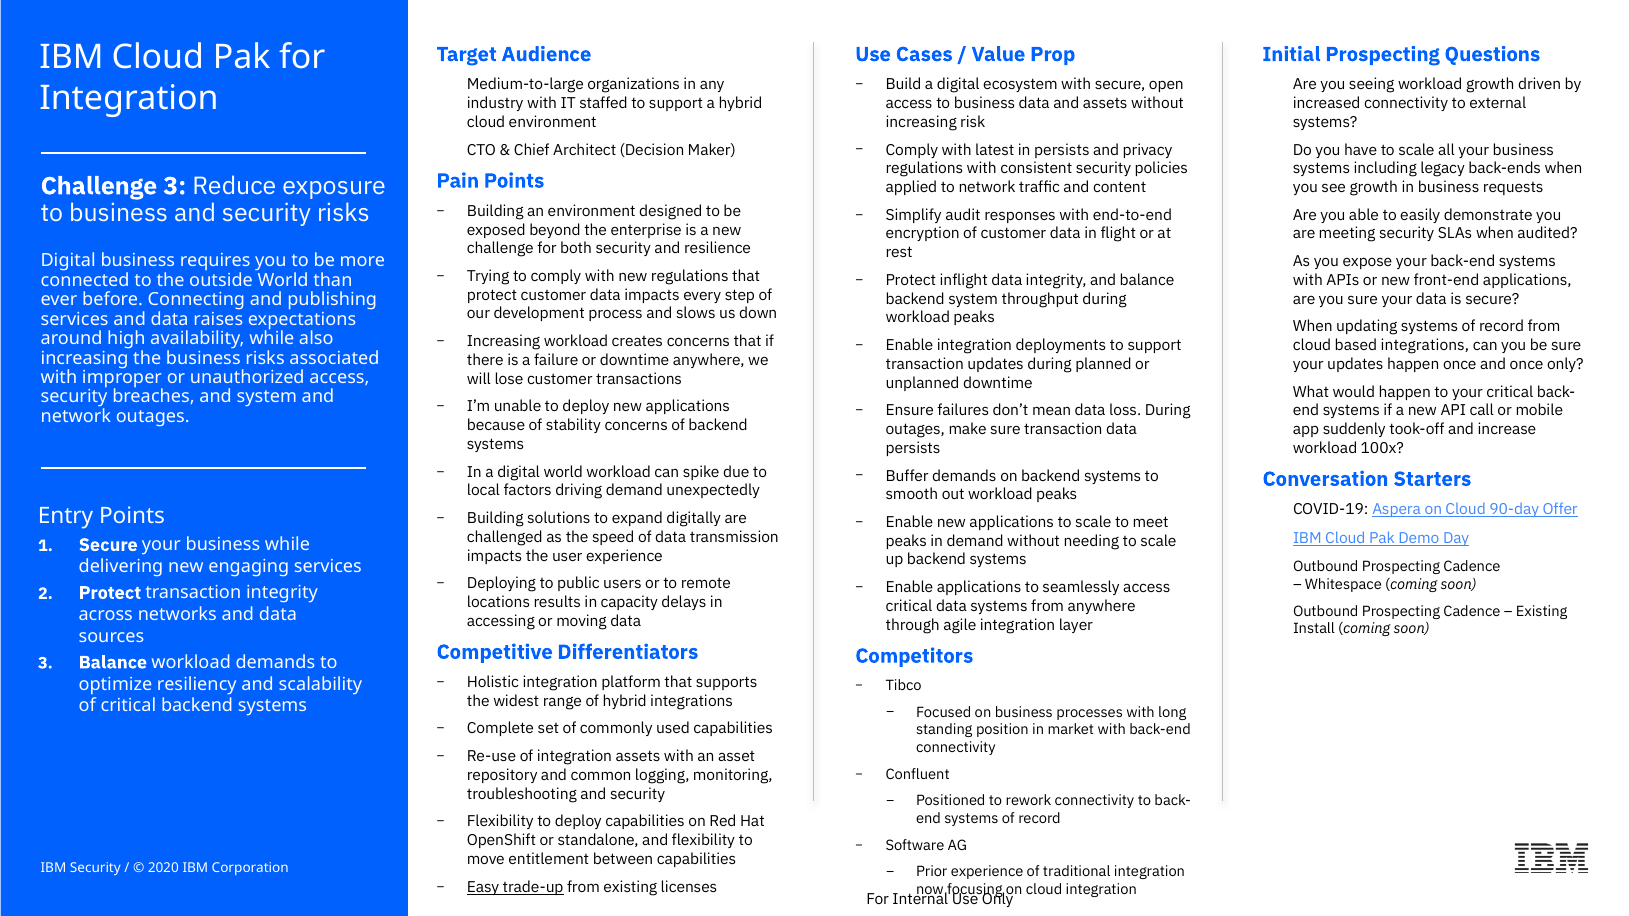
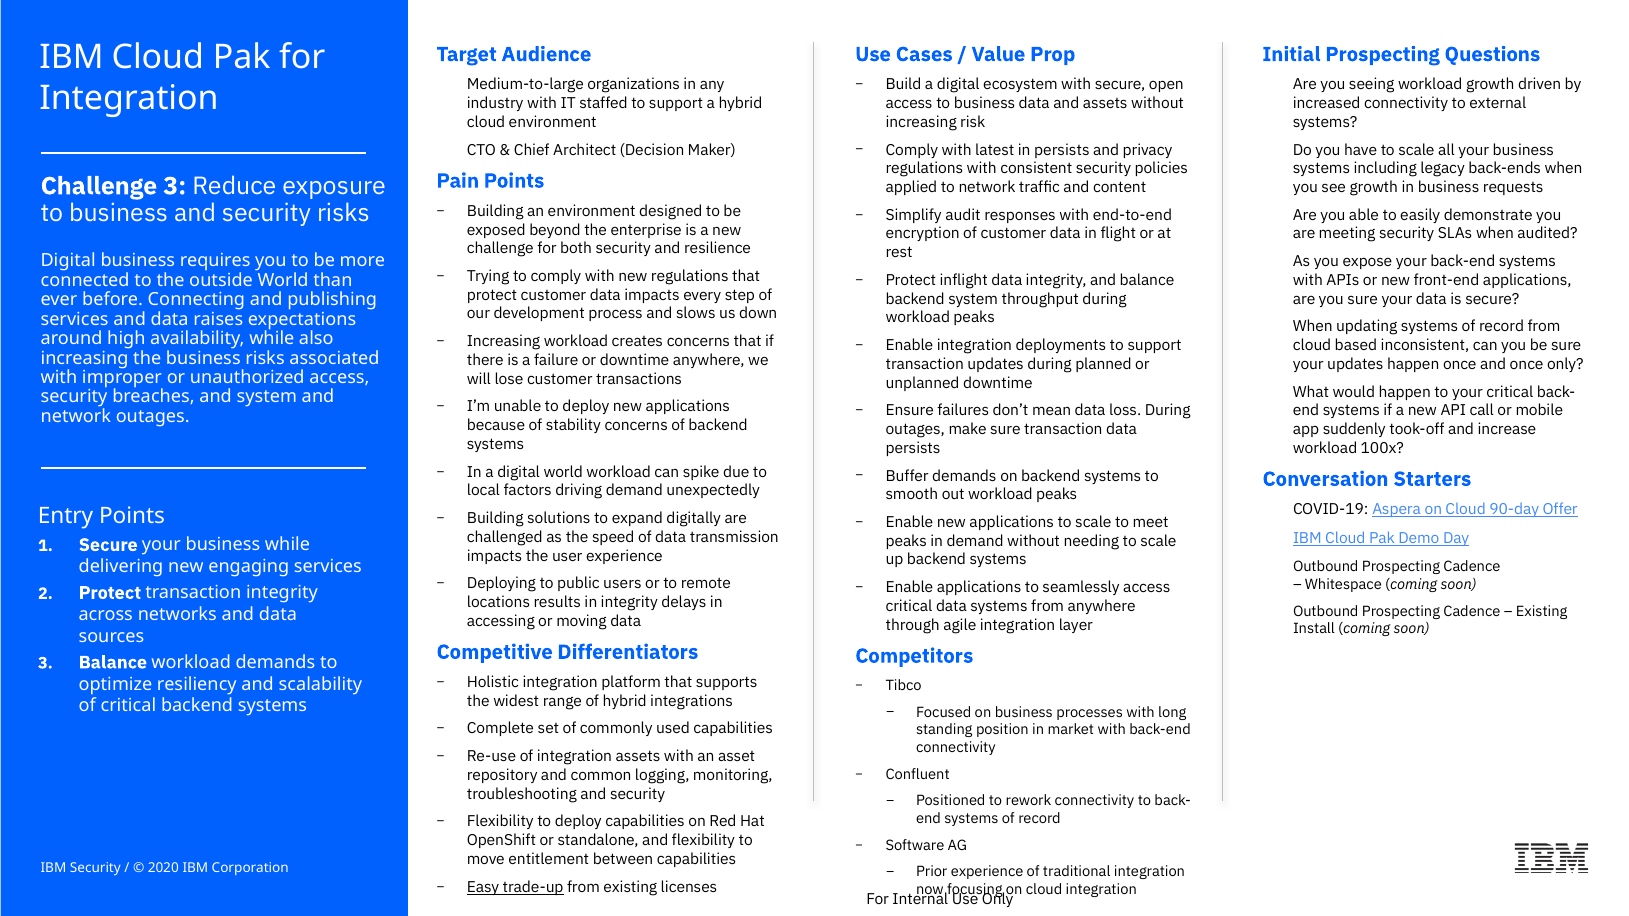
based integrations: integrations -> inconsistent (1425, 346)
in capacity: capacity -> integrity (629, 603)
